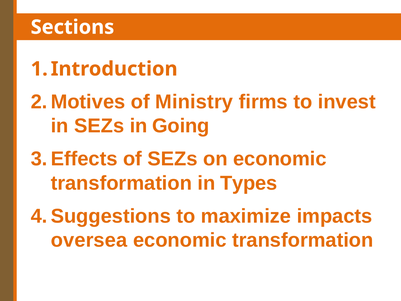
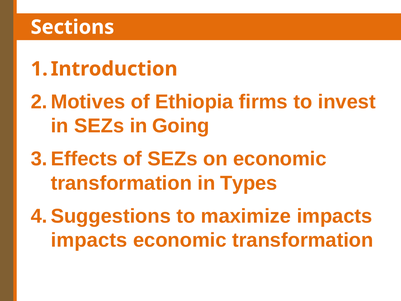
Ministry: Ministry -> Ethiopia (194, 102)
oversea: oversea -> impacts (89, 240)
